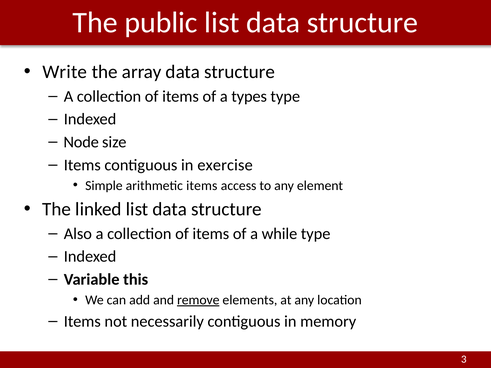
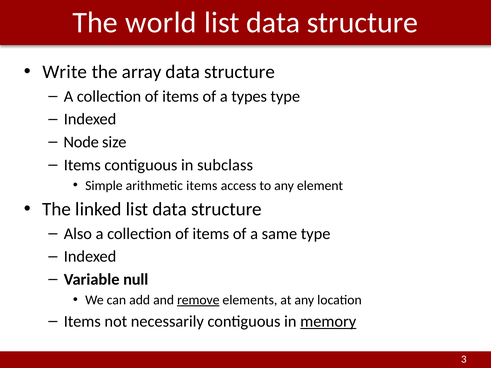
public: public -> world (161, 23)
exercise: exercise -> subclass (225, 165)
while: while -> same (279, 234)
this: this -> null (136, 280)
memory underline: none -> present (328, 322)
